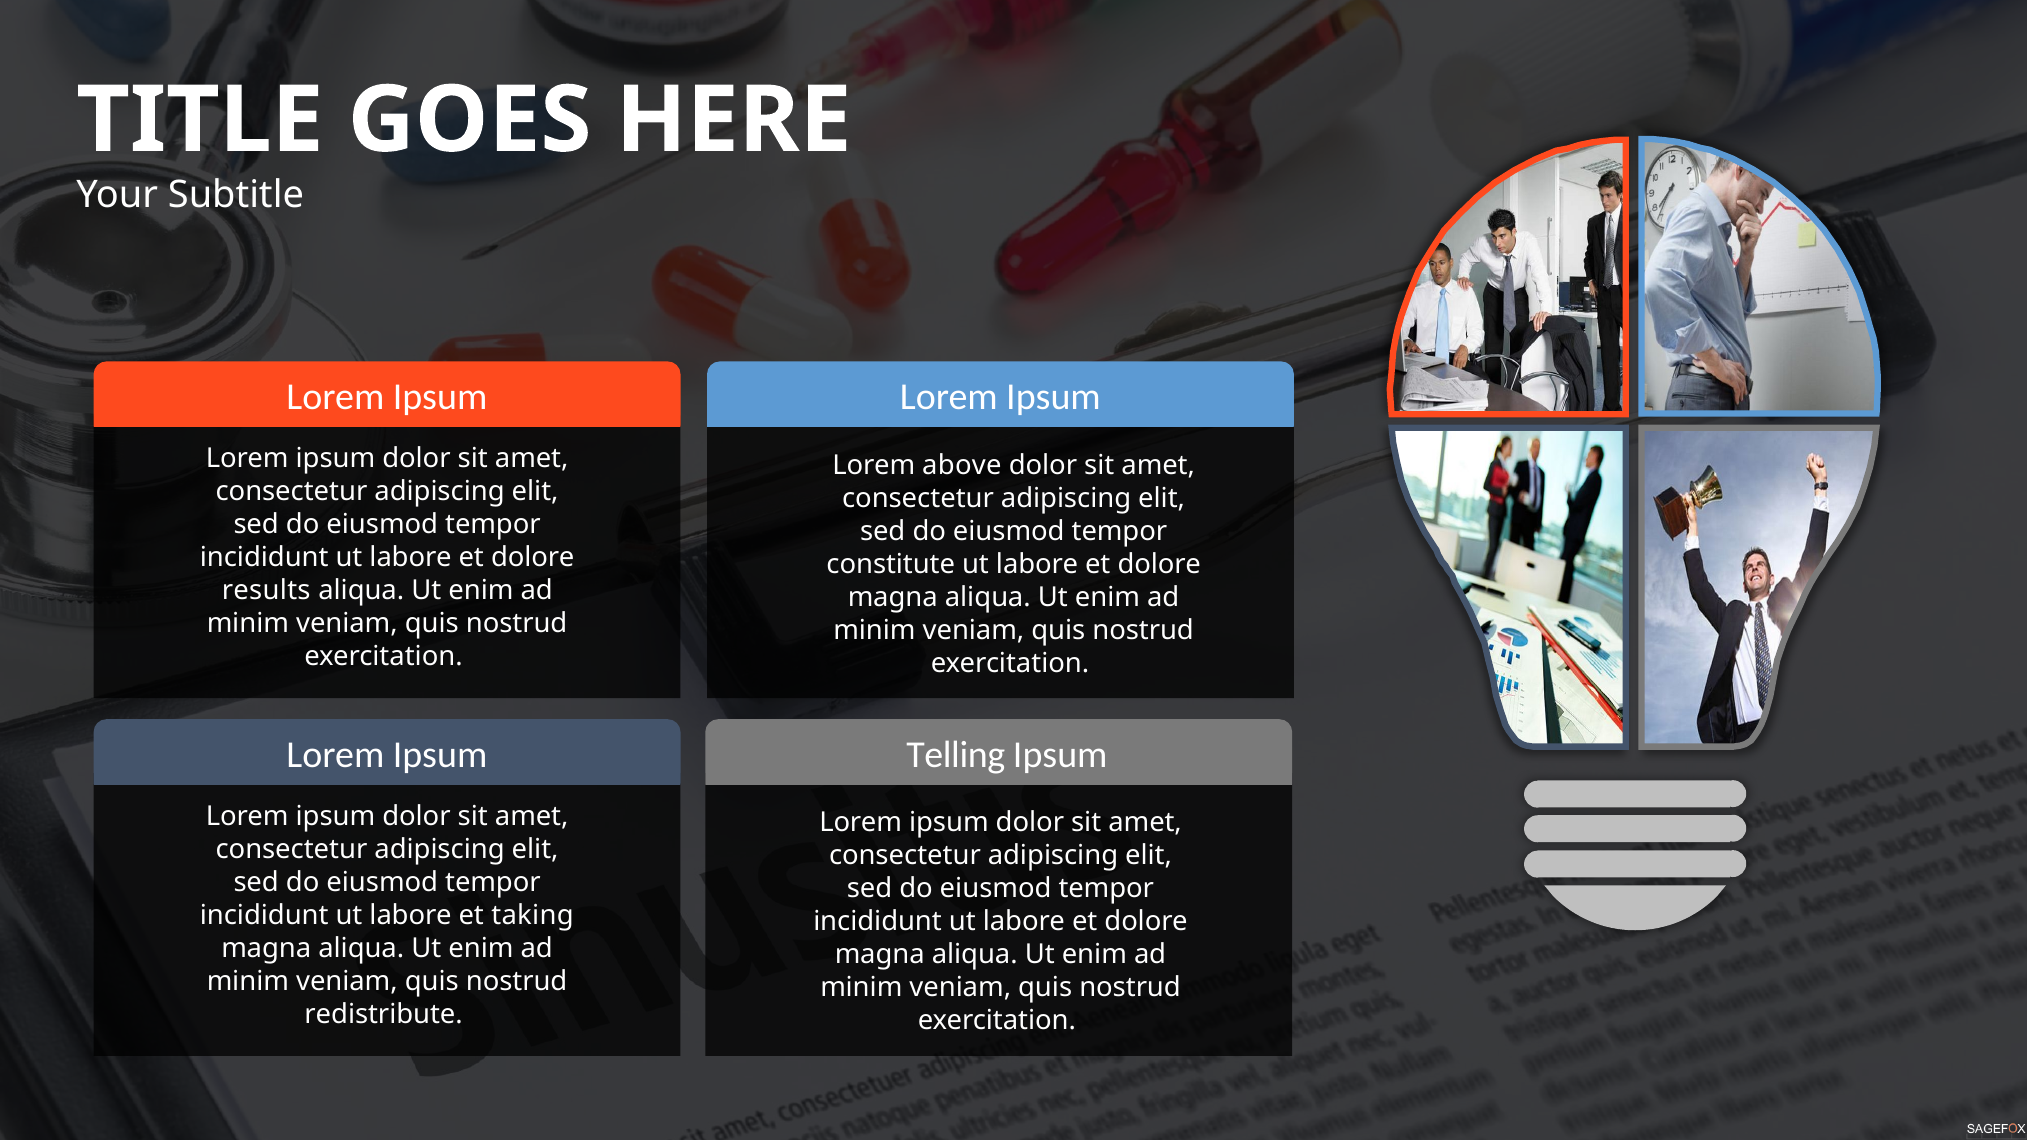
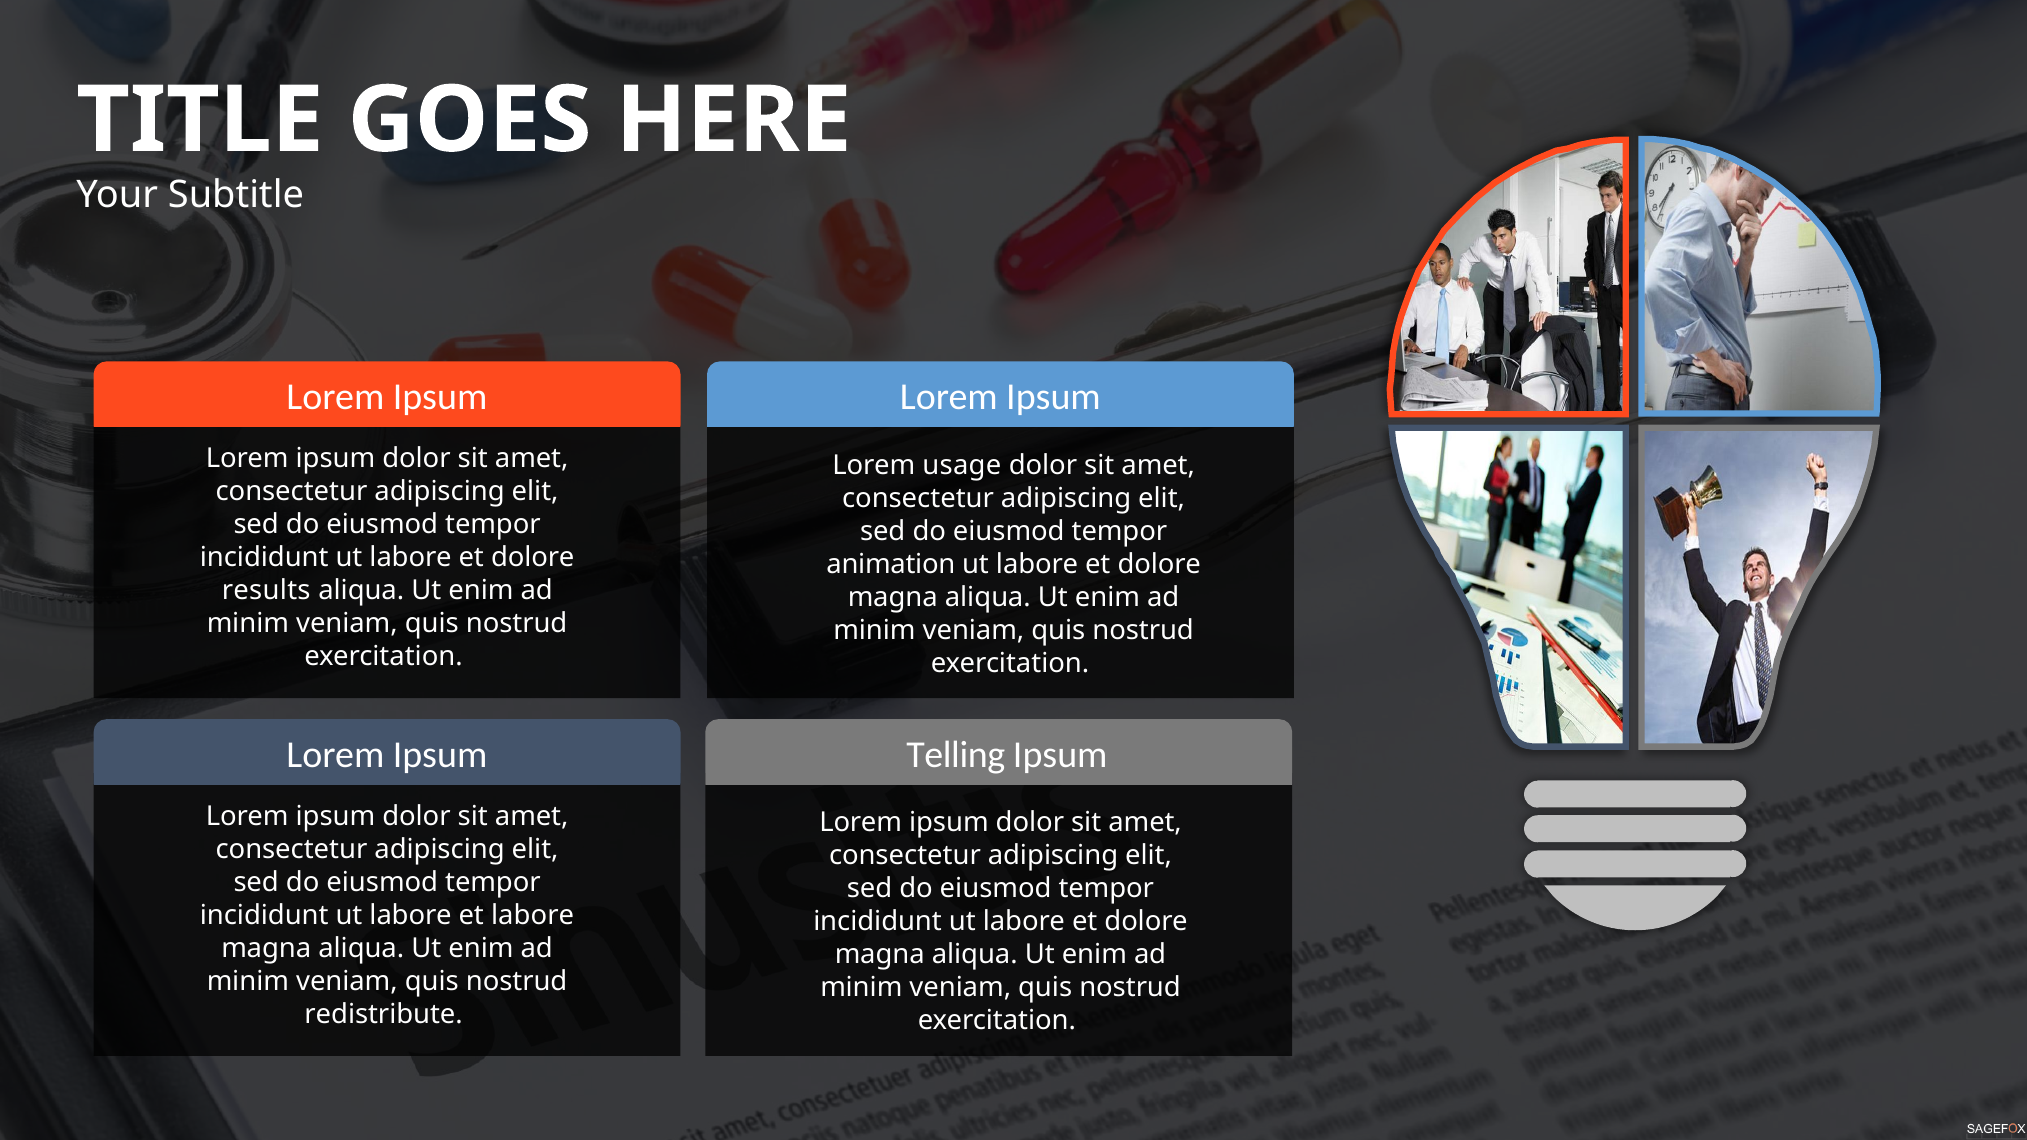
above: above -> usage (962, 466)
constitute: constitute -> animation (891, 565)
et taking: taking -> labore (533, 915)
